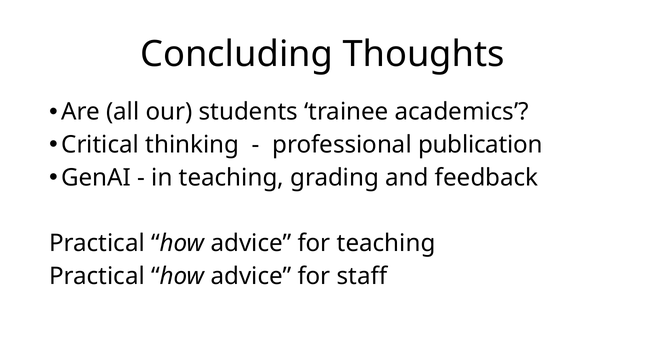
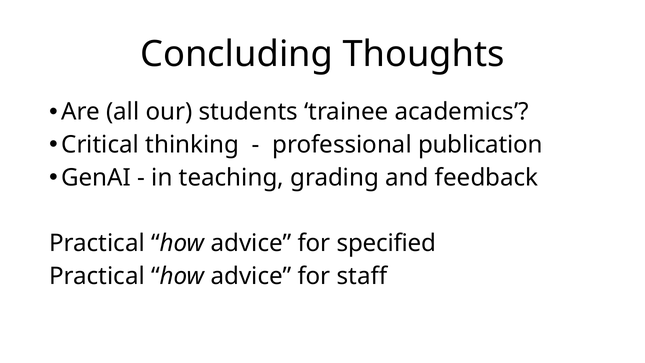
for teaching: teaching -> specified (386, 243)
